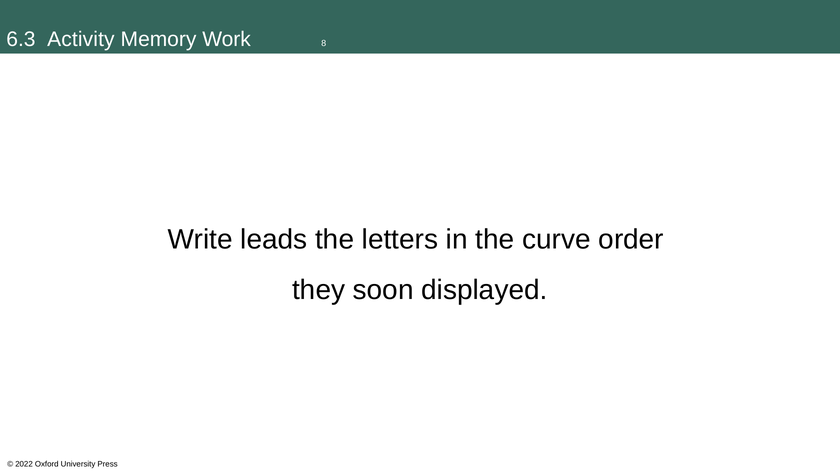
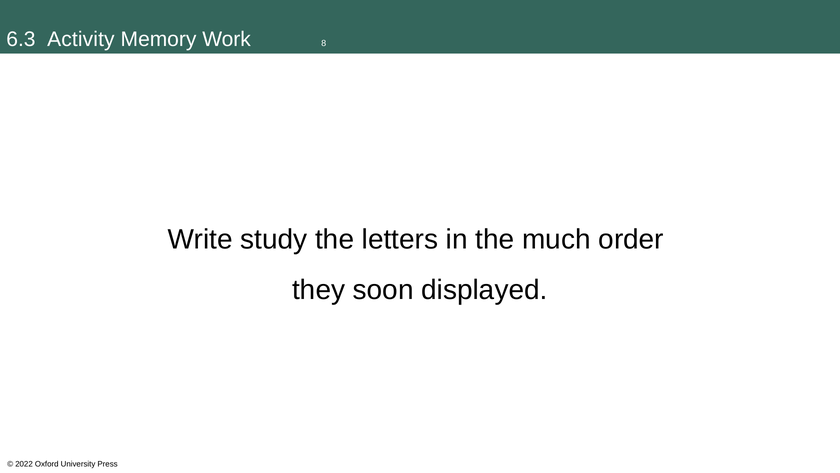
leads: leads -> study (274, 239)
curve: curve -> much (556, 239)
